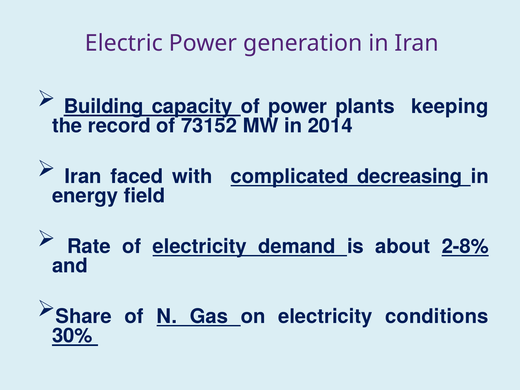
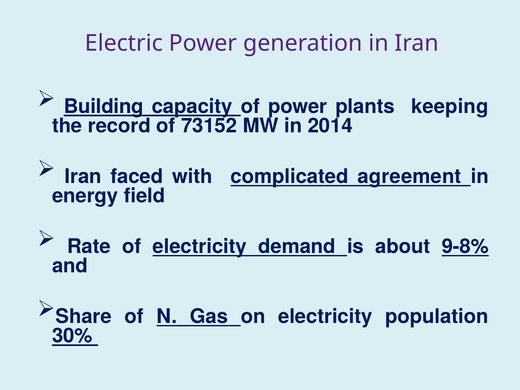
decreasing: decreasing -> agreement (409, 176)
2-8%: 2-8% -> 9-8% (465, 246)
conditions: conditions -> population (437, 317)
